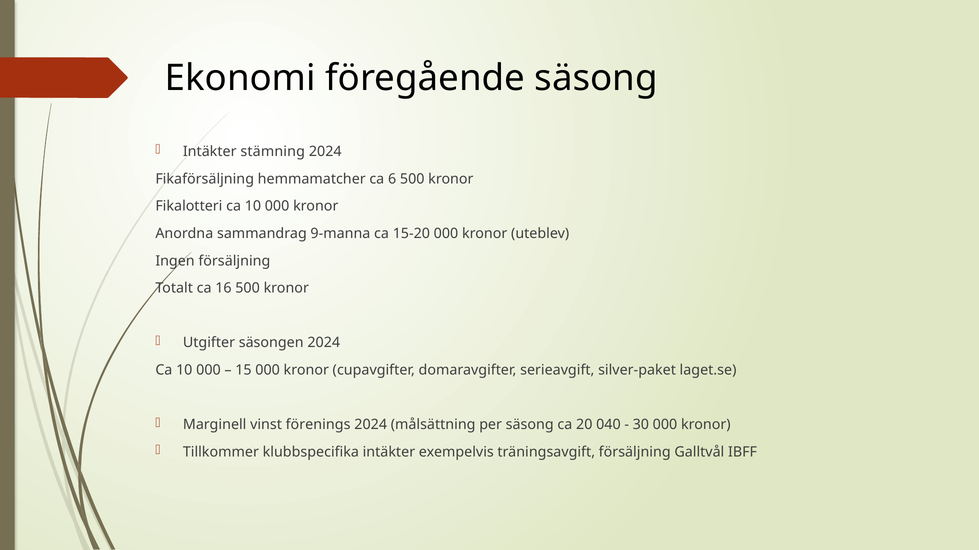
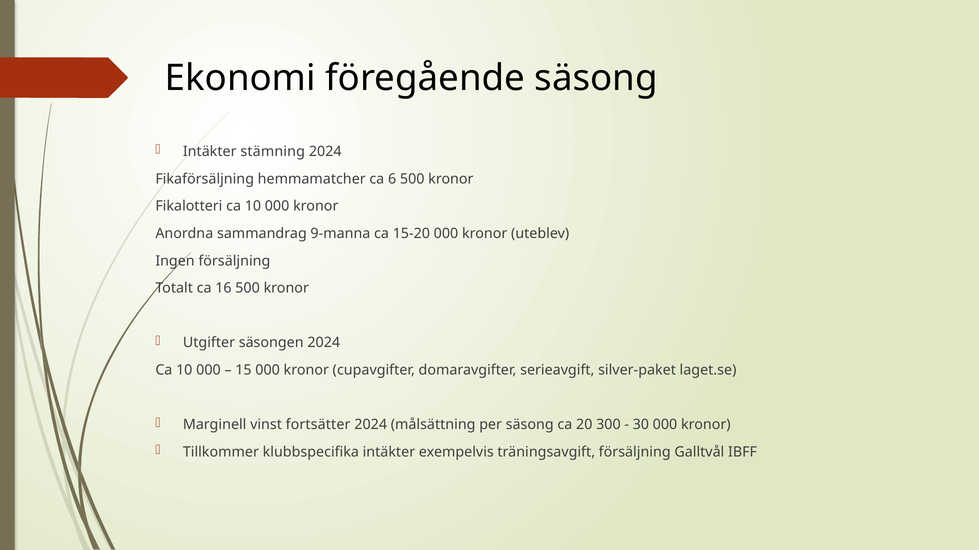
förenings: förenings -> fortsätter (318, 425)
040: 040 -> 300 (608, 425)
